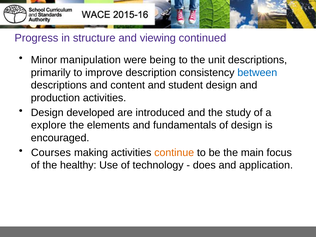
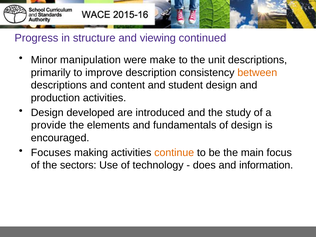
being: being -> make (163, 60)
between colour: blue -> orange (257, 73)
explore: explore -> provide (49, 125)
Courses: Courses -> Focuses (51, 153)
healthy: healthy -> sectors (78, 165)
application: application -> information (266, 165)
